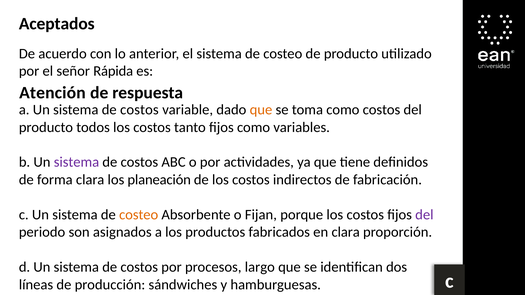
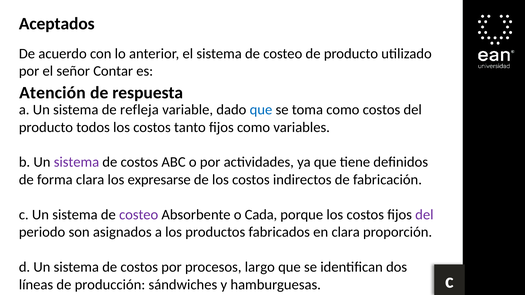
Rápida: Rápida -> Contar (113, 71)
costos: costos -> refleja (139, 110)
que colour: orange -> blue (261, 110)
planeación: planeación -> expresarse (159, 180)
costeo colour: orange -> purple (139, 215)
Fijan: Fijan -> Cada (261, 215)
